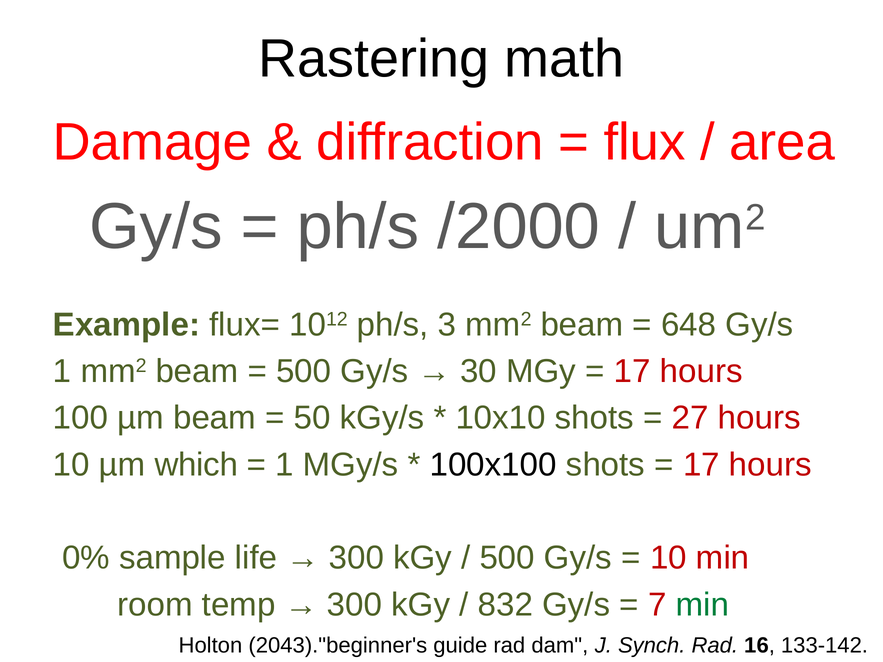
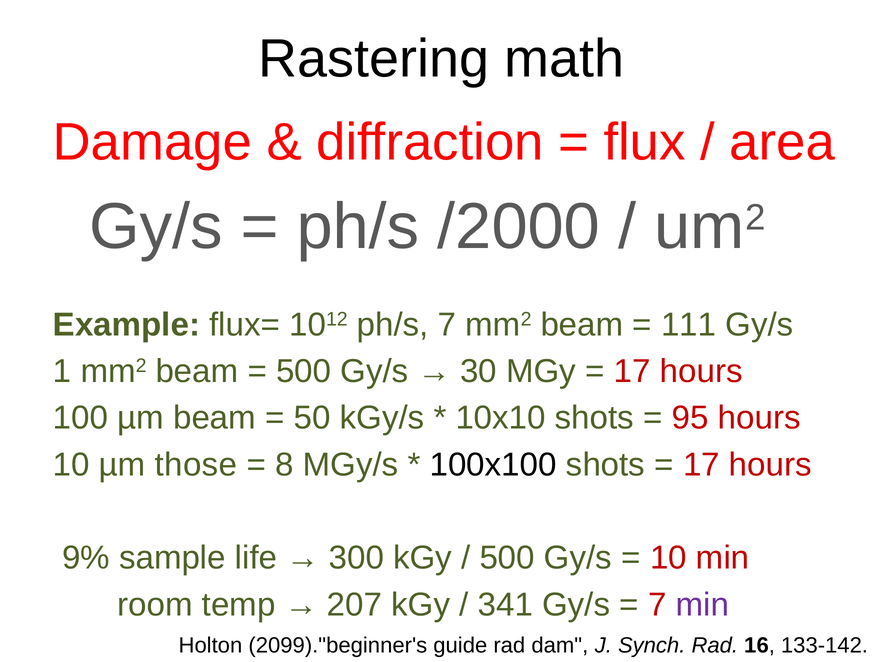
ph/s 3: 3 -> 7 (447, 325)
648: 648 -> 111 (689, 325)
27: 27 -> 95 (690, 418)
which: which -> those (196, 465)
1: 1 -> 8 (284, 465)
0%: 0% -> 9% (86, 558)
300: 300 -> 207 (355, 605)
832: 832 -> 341 (505, 605)
min colour: green -> purple (702, 605)
2043)."beginner's: 2043)."beginner's -> 2099)."beginner's (338, 646)
